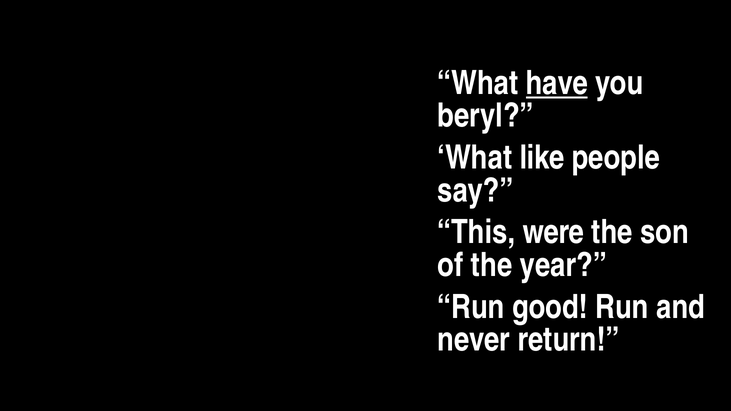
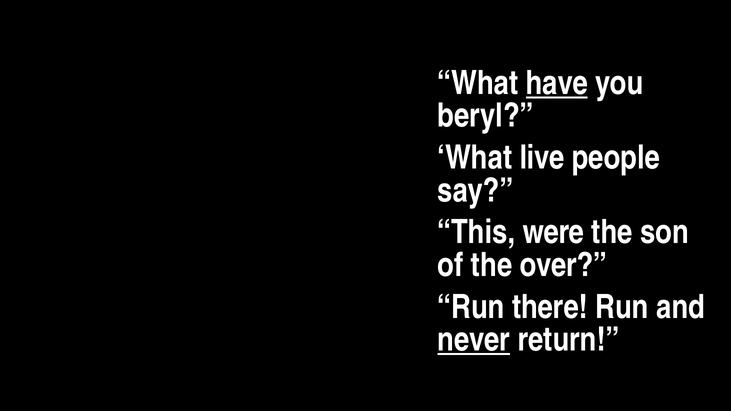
like: like -> live (542, 158)
year: year -> over (564, 265)
good: good -> there (550, 307)
never underline: none -> present (474, 340)
